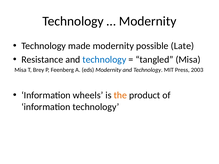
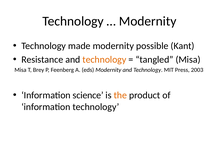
Late: Late -> Kant (183, 46)
technology colour: blue -> orange (104, 60)
wheels: wheels -> science (88, 95)
